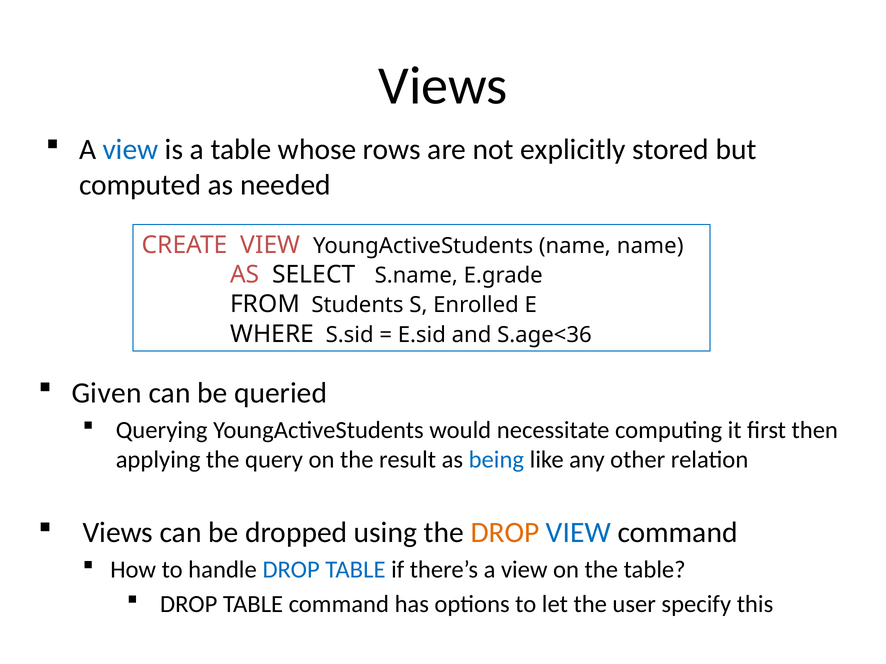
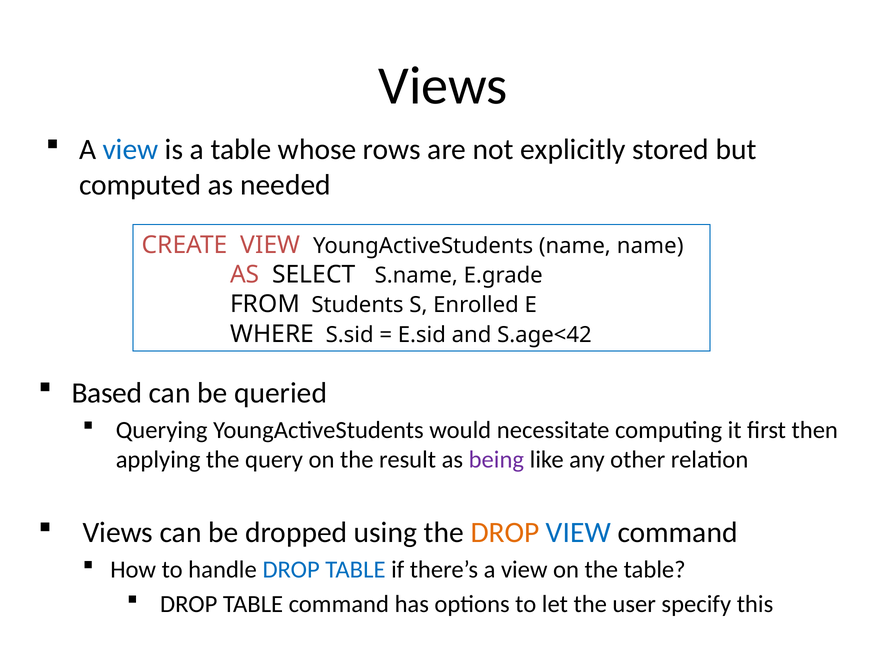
S.age<36: S.age<36 -> S.age<42 (544, 335)
Given: Given -> Based (107, 393)
being colour: blue -> purple (496, 460)
